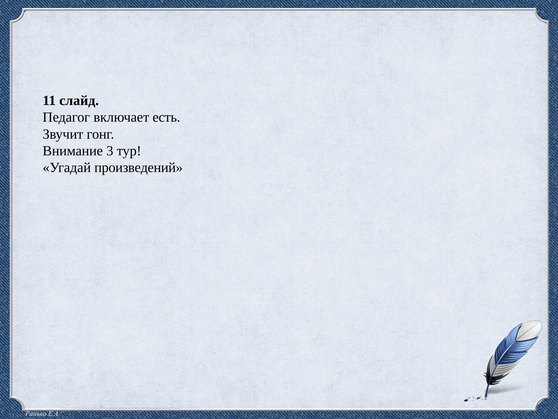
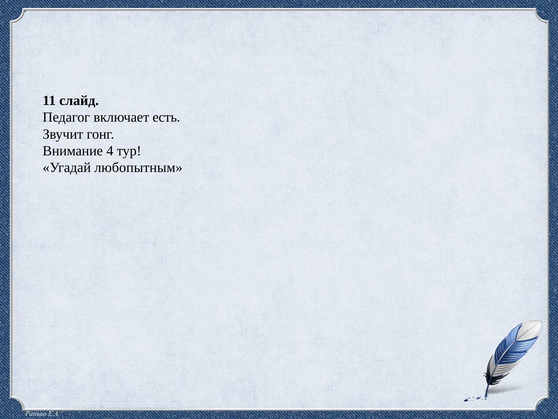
3: 3 -> 4 (110, 151)
произведений: произведений -> любопытным (138, 167)
